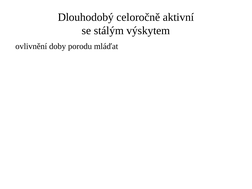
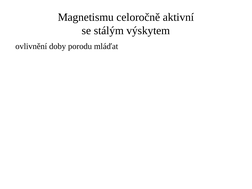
Dlouhodobý: Dlouhodobý -> Magnetismu (86, 17)
